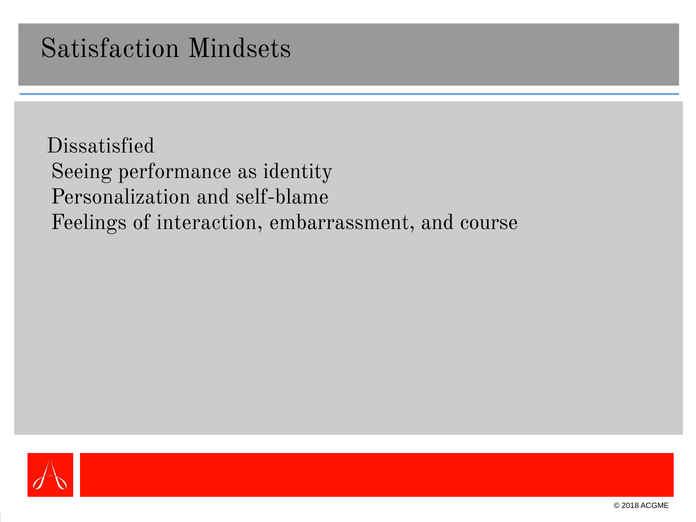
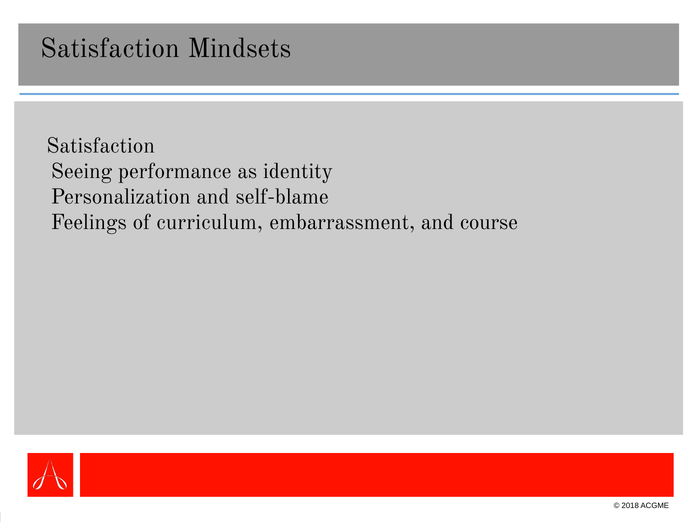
Dissatisfied: Dissatisfied -> Satisfaction (101, 146)
interaction: interaction -> curriculum (210, 222)
